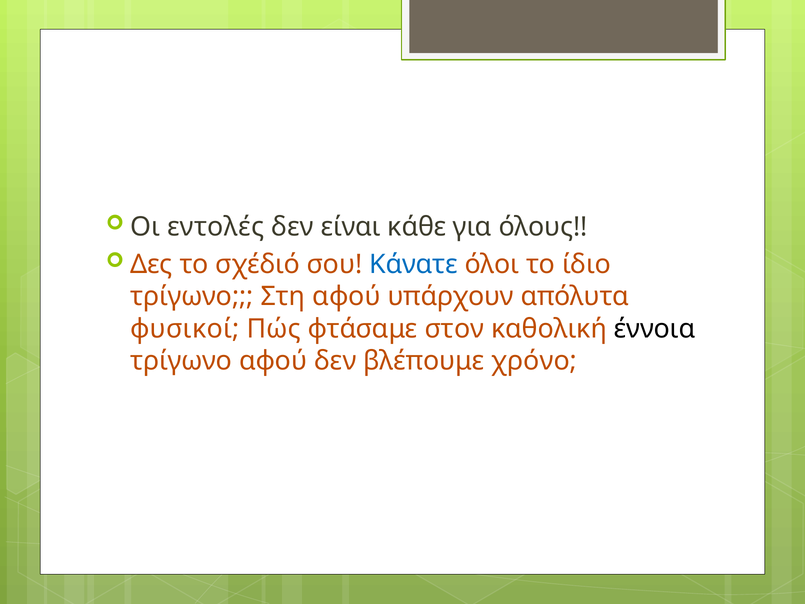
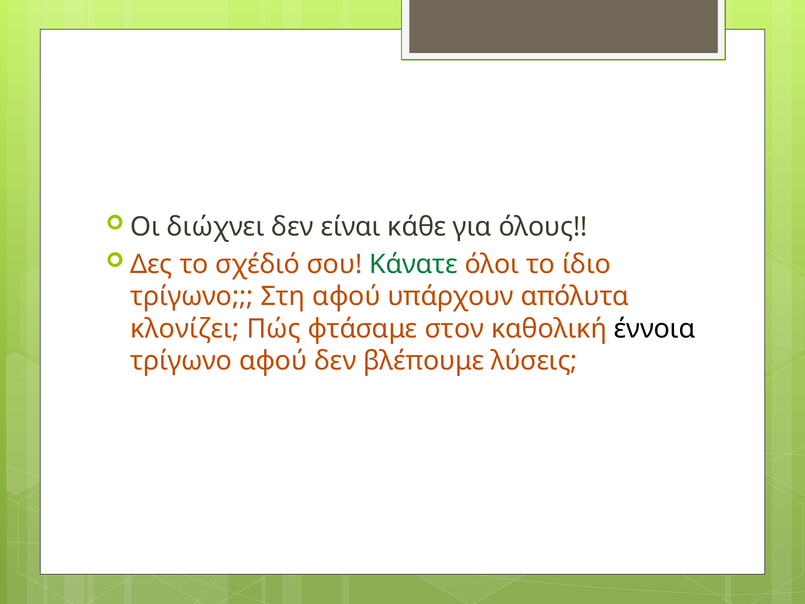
εντολές: εντολές -> διώχνει (216, 227)
Κάνατε colour: blue -> green (414, 264)
φυσικοί: φυσικοί -> κλονίζει (185, 329)
χρόνο: χρόνο -> λύσεις (534, 361)
